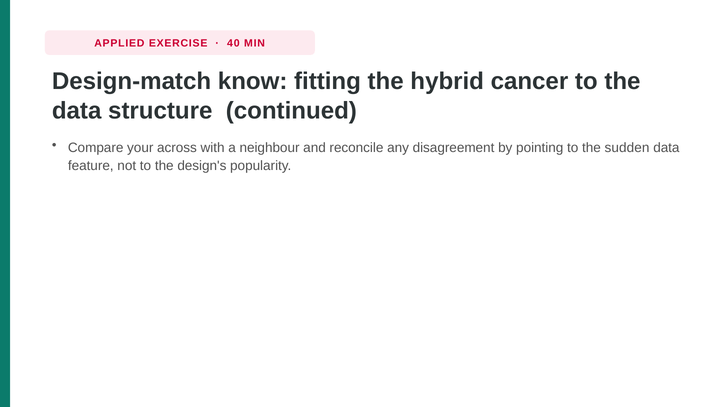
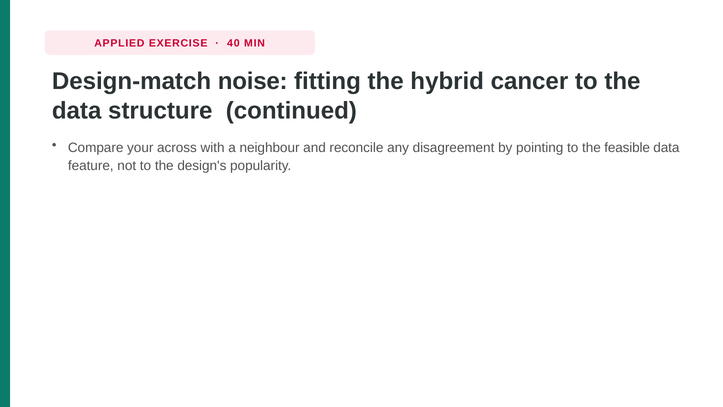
know: know -> noise (253, 81)
sudden: sudden -> feasible (627, 148)
